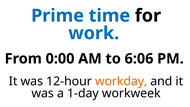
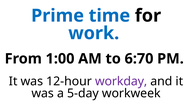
0:00: 0:00 -> 1:00 (60, 59)
6:06: 6:06 -> 6:70 (139, 59)
workday colour: orange -> purple (121, 81)
1-day: 1-day -> 5-day (83, 93)
